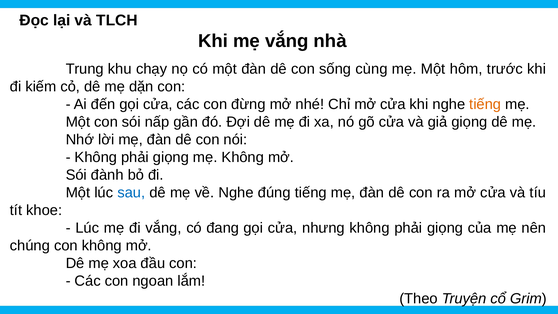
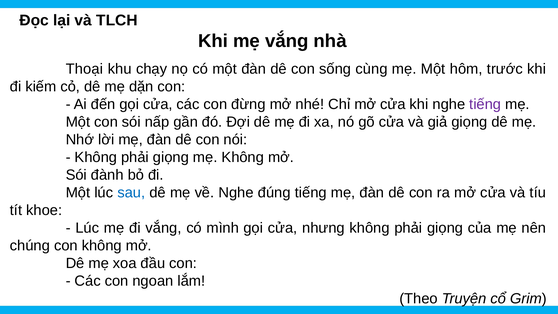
Trung: Trung -> Thoại (85, 69)
tiếng colour: orange -> purple (485, 104)
đang: đang -> mình (223, 228)
